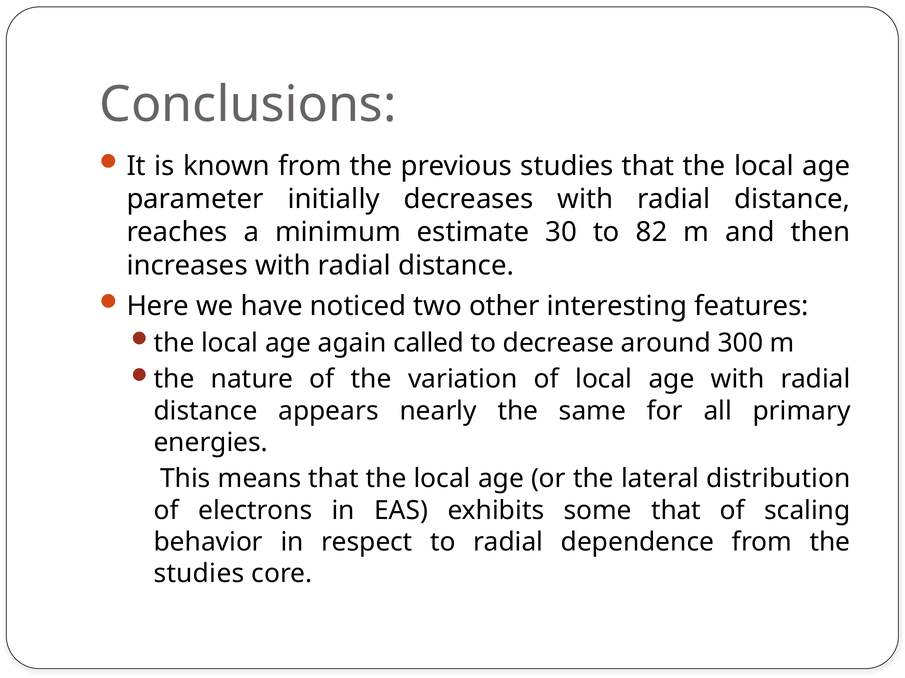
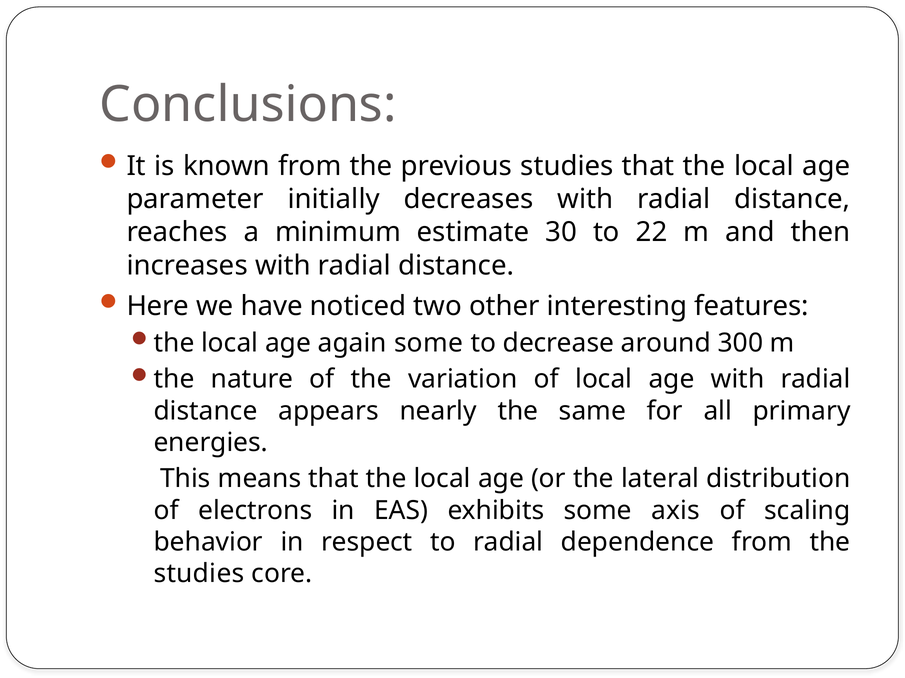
82: 82 -> 22 (652, 233)
again called: called -> some (429, 343)
some that: that -> axis (676, 511)
